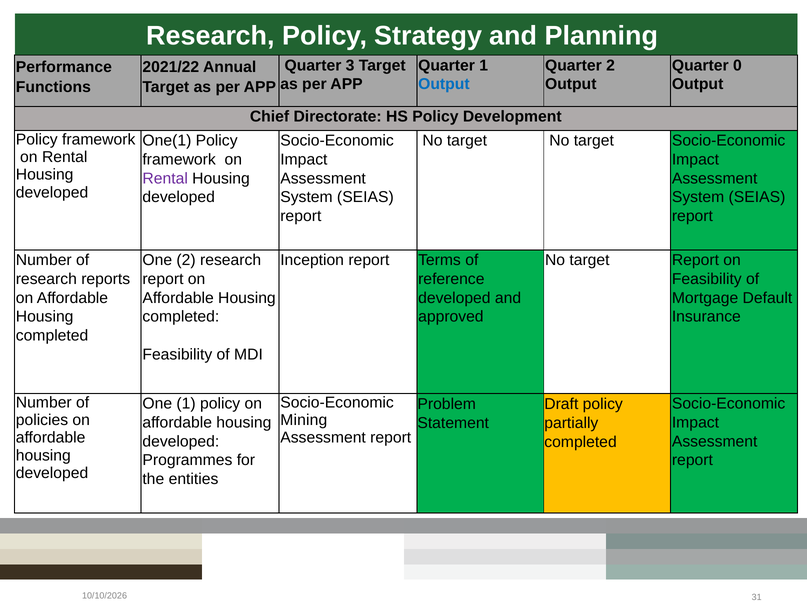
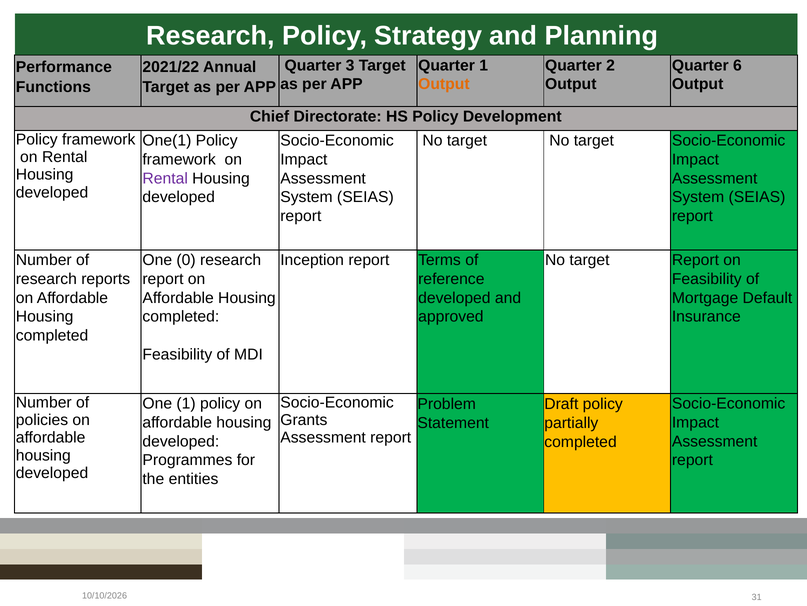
0: 0 -> 6 (737, 65)
Output colour: blue -> orange (444, 84)
One 2: 2 -> 0 (186, 260)
Mining: Mining -> Grants (304, 420)
